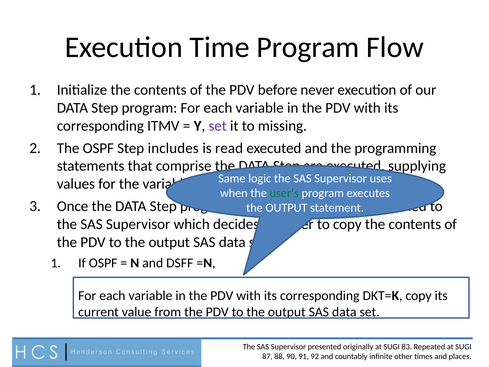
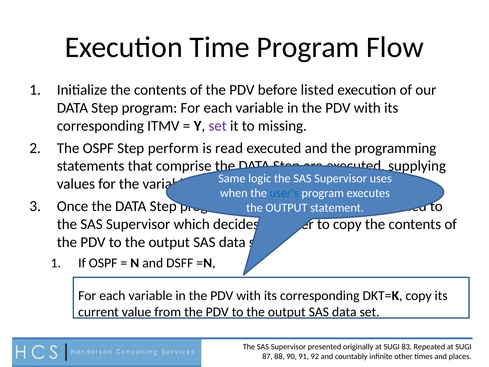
never: never -> listed (317, 90)
includes: includes -> perform (173, 148)
user’s colour: green -> blue (284, 193)
